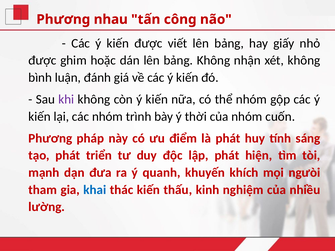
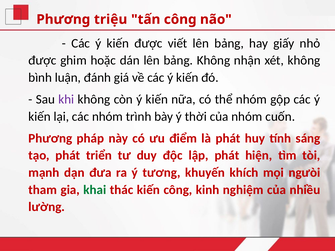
nhau: nhau -> triệu (111, 19)
quanh: quanh -> tương (161, 173)
khai colour: blue -> green (95, 190)
kiến thấu: thấu -> công (178, 190)
